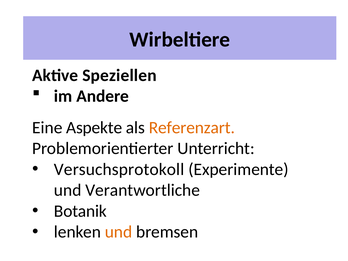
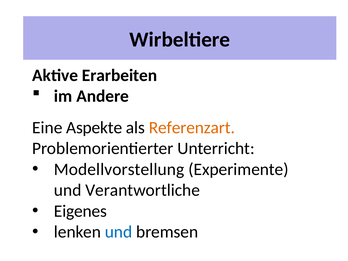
Speziellen: Speziellen -> Erarbeiten (120, 75)
Versuchsprotokoll: Versuchsprotokoll -> Modellvorstellung (119, 169)
Botanik: Botanik -> Eigenes (80, 211)
und colour: orange -> blue (119, 232)
